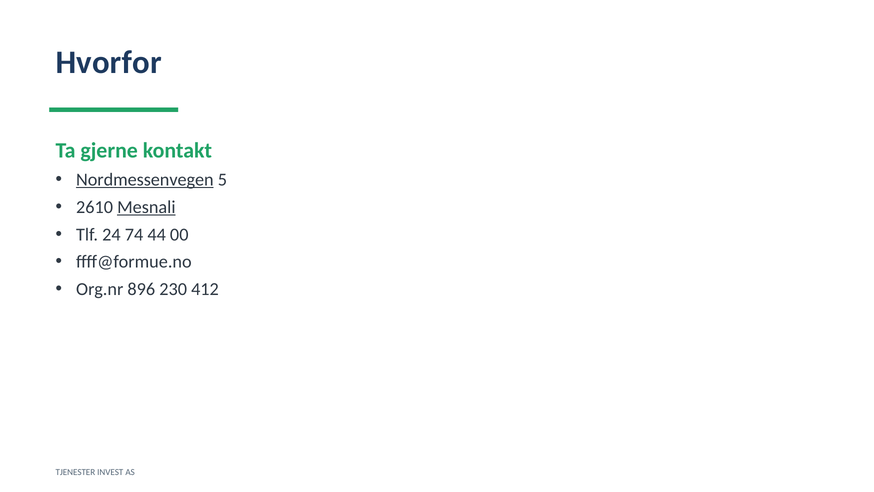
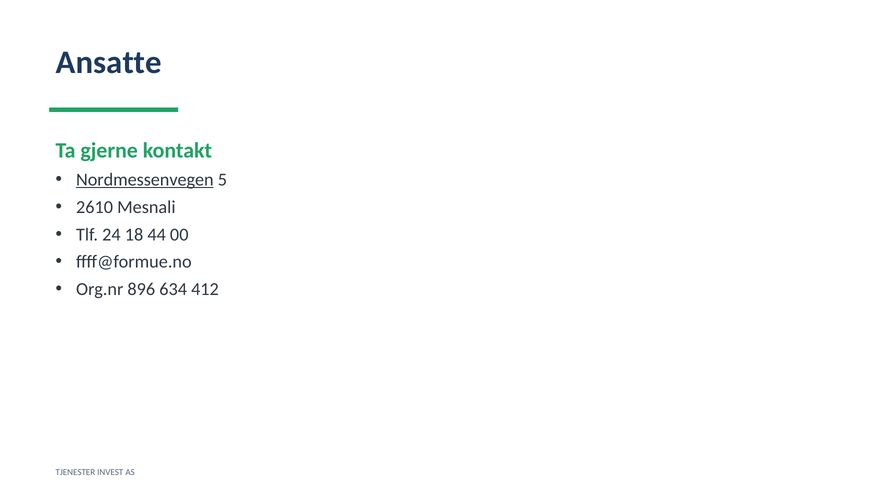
Hvorfor: Hvorfor -> Ansatte (109, 62)
Mesnali underline: present -> none (146, 207)
74: 74 -> 18 (134, 234)
230: 230 -> 634 (173, 289)
